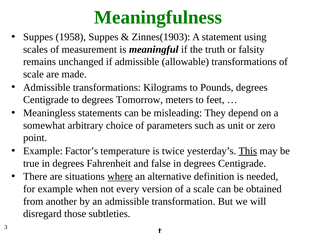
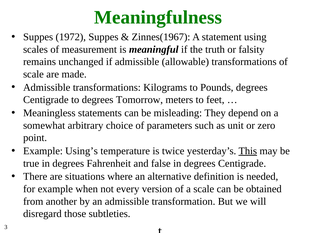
1958: 1958 -> 1972 (71, 37)
Zinnes(1903: Zinnes(1903 -> Zinnes(1967 (161, 37)
Factor’s: Factor’s -> Using’s (82, 151)
where underline: present -> none (120, 177)
